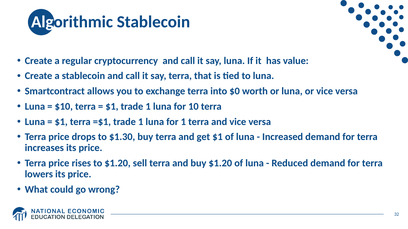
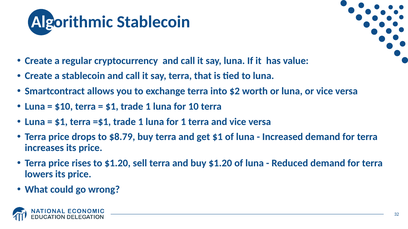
$0: $0 -> $2 (235, 91)
$1.30: $1.30 -> $8.79 (122, 137)
